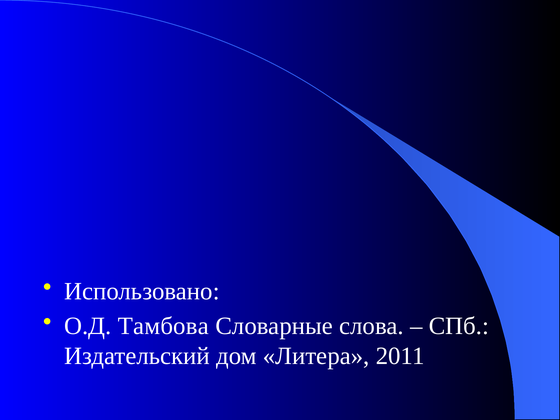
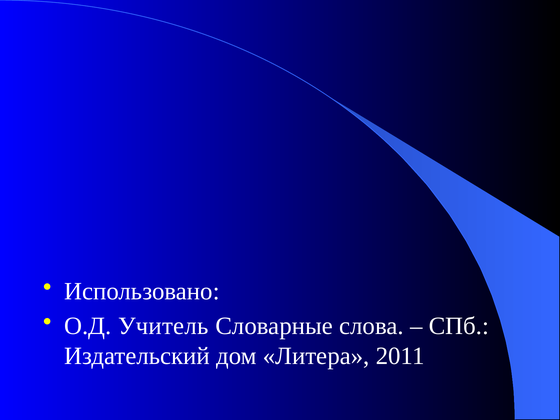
Тамбова: Тамбова -> Учитель (163, 326)
